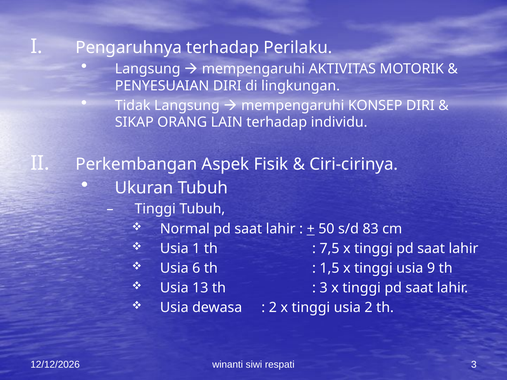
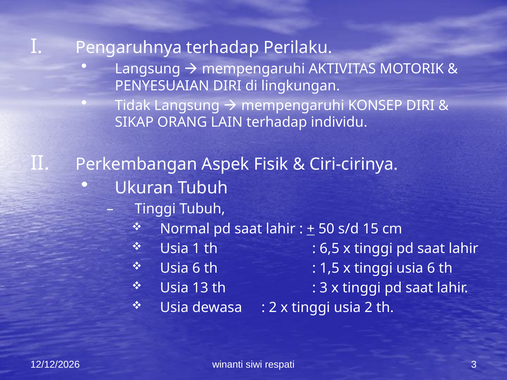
83: 83 -> 15 (371, 229)
7,5: 7,5 -> 6,5 (329, 249)
tinggi usia 9: 9 -> 6 (431, 268)
